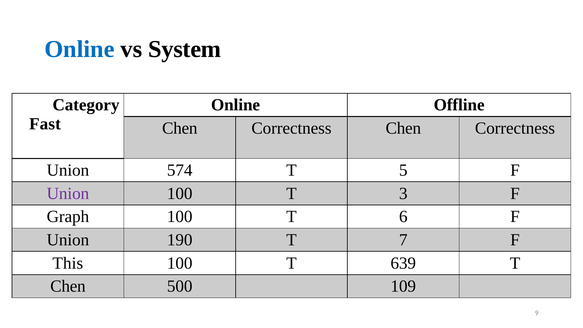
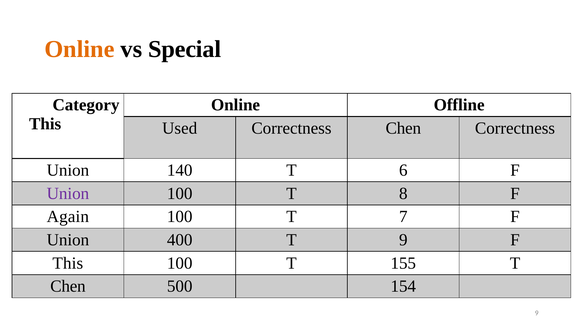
Online colour: blue -> orange (79, 49)
System: System -> Special (185, 49)
Fast: Fast -> This (45, 124)
Chen: Chen -> Used (180, 128)
574: 574 -> 140 (180, 170)
5: 5 -> 6 (403, 170)
3: 3 -> 8 (403, 193)
Graph: Graph -> Again (68, 217)
6: 6 -> 7 (403, 217)
190: 190 -> 400 (180, 240)
T 7: 7 -> 9 (403, 240)
639: 639 -> 155 (403, 263)
109: 109 -> 154 (403, 286)
